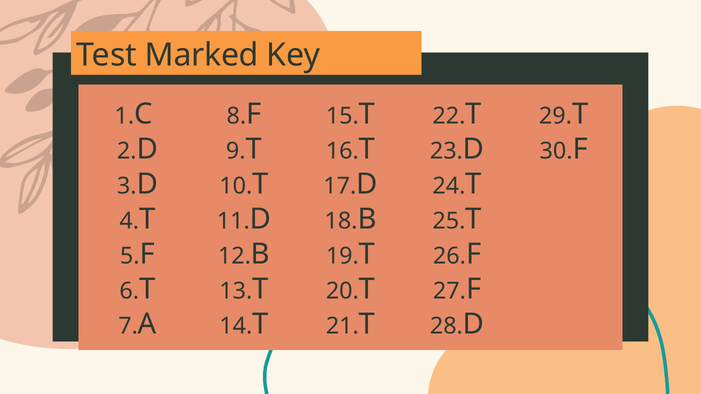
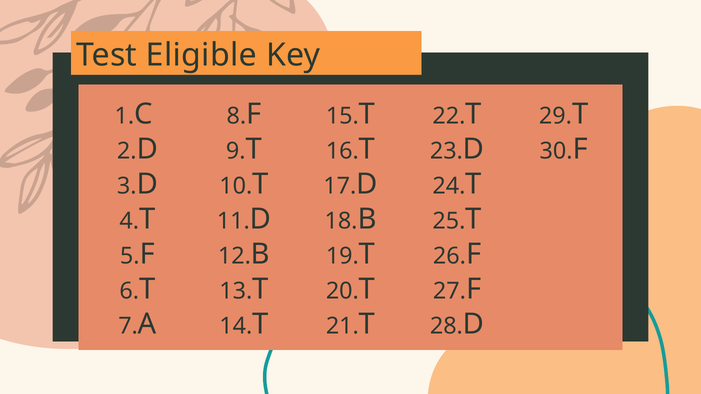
Marked: Marked -> Eligible (201, 55)
